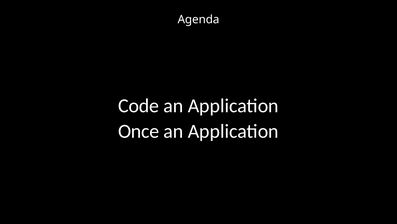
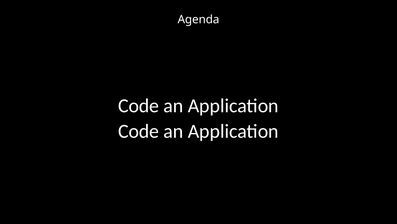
Once: Once -> Code (139, 131)
